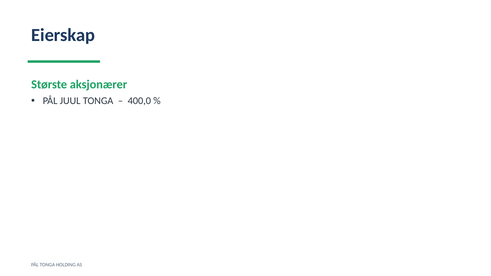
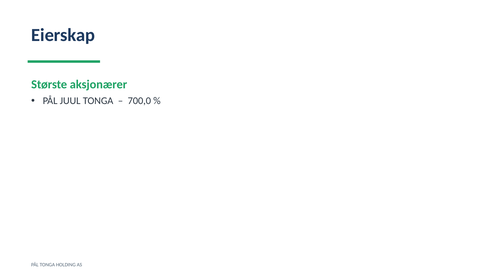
400,0: 400,0 -> 700,0 (139, 101)
